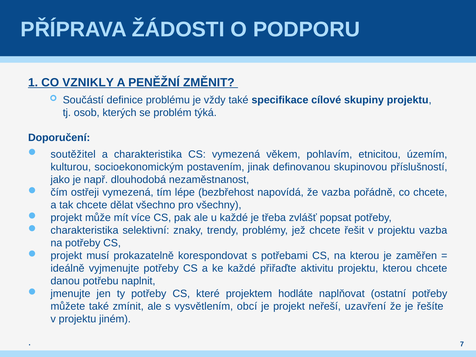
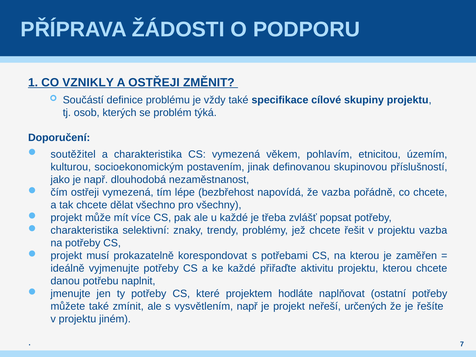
A PENĚŽNÍ: PENĚŽNÍ -> OSTŘEJI (154, 83)
vysvětlením obcí: obcí -> např (247, 306)
uzavření: uzavření -> určených (365, 306)
